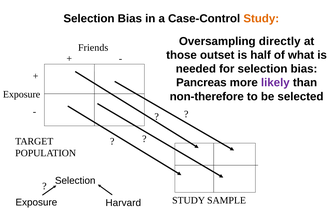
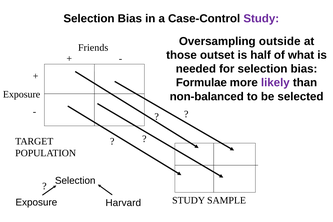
Study colour: orange -> purple (261, 18)
directly: directly -> outside (280, 41)
Pancreas: Pancreas -> Formulae (201, 83)
non-therefore: non-therefore -> non-balanced (207, 97)
